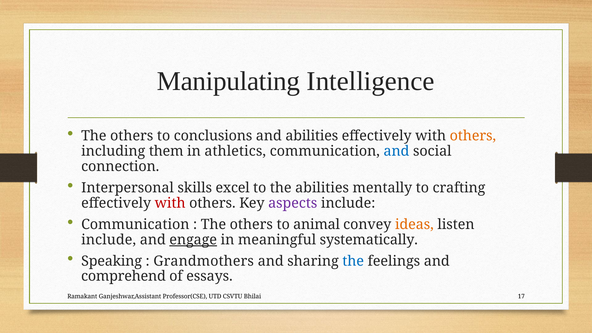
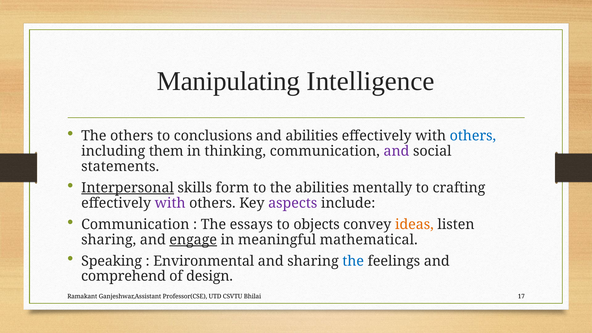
others colour: orange -> blue (473, 136)
athletics: athletics -> thinking (235, 151)
and colour: blue -> purple (396, 151)
connection: connection -> statements (120, 167)
Interpersonal underline: none -> present (128, 188)
excel: excel -> form (233, 188)
with colour: red -> purple (170, 203)
others: others -> essays (251, 224)
animal: animal -> objects (317, 224)
include: include -> sharing (109, 240)
systematically: systematically -> mathematical (369, 240)
Grandmothers: Grandmothers -> Environmental (204, 261)
essays: essays -> design (210, 276)
